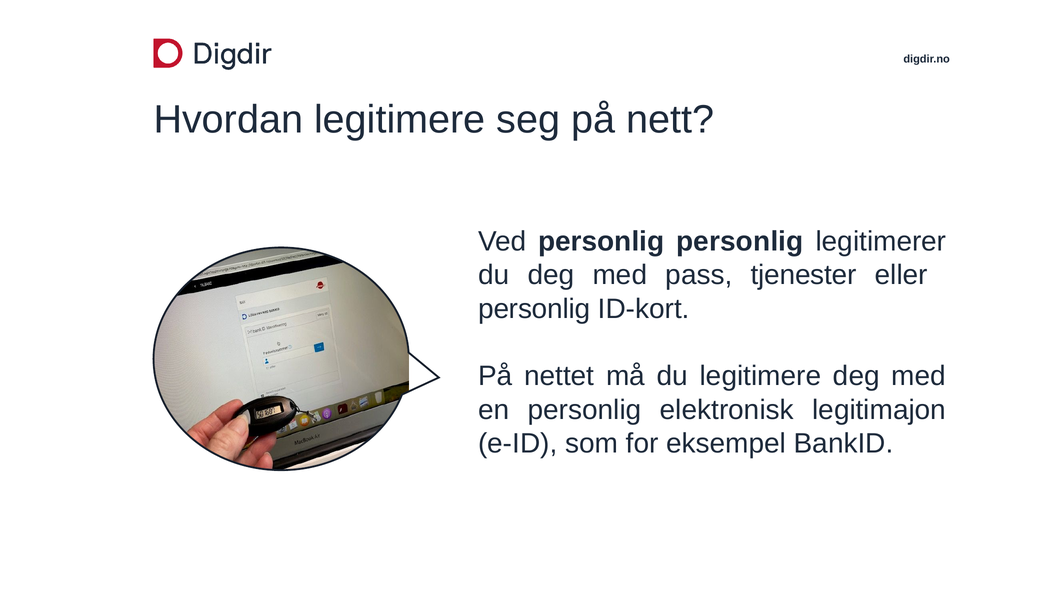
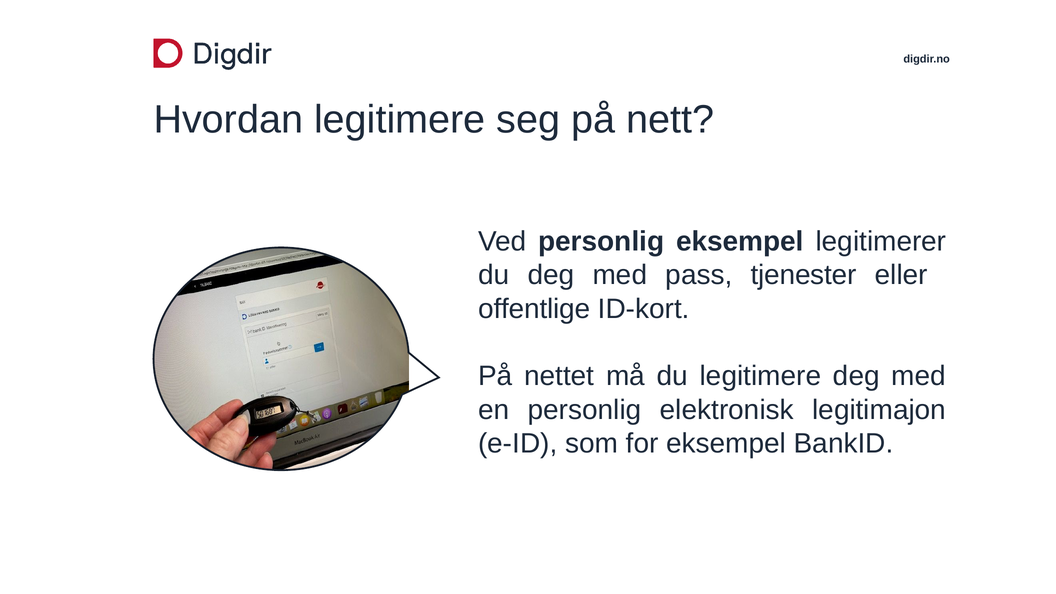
personlig personlig: personlig -> eksempel (740, 242)
personlig: personlig -> offentlige (534, 309)
